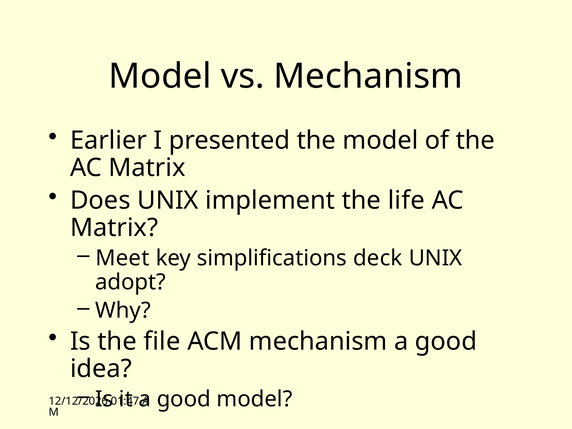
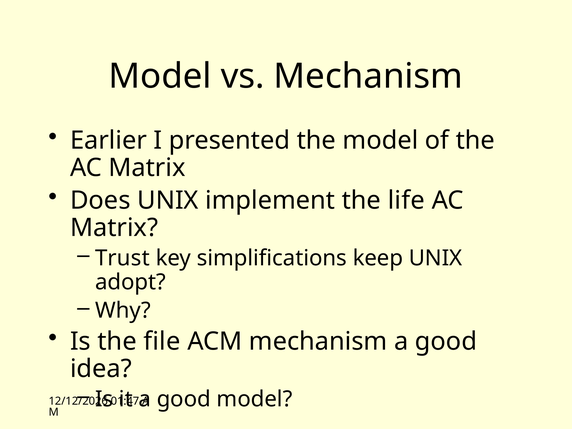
Meet: Meet -> Trust (122, 258)
deck: deck -> keep (378, 258)
